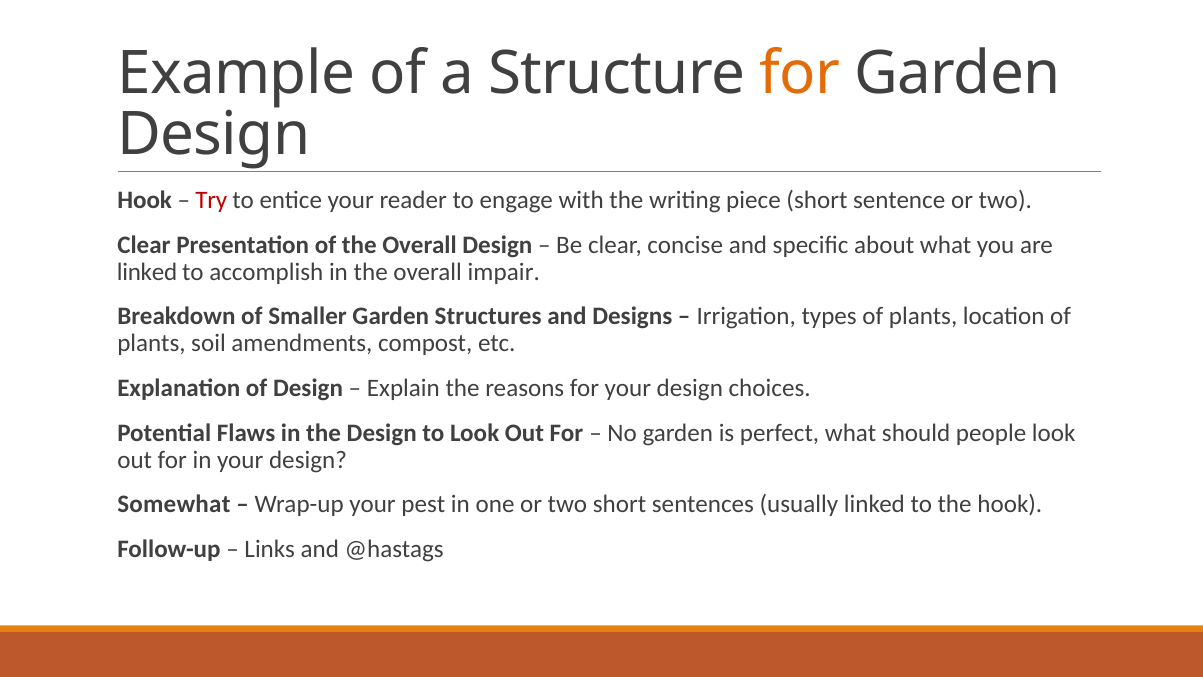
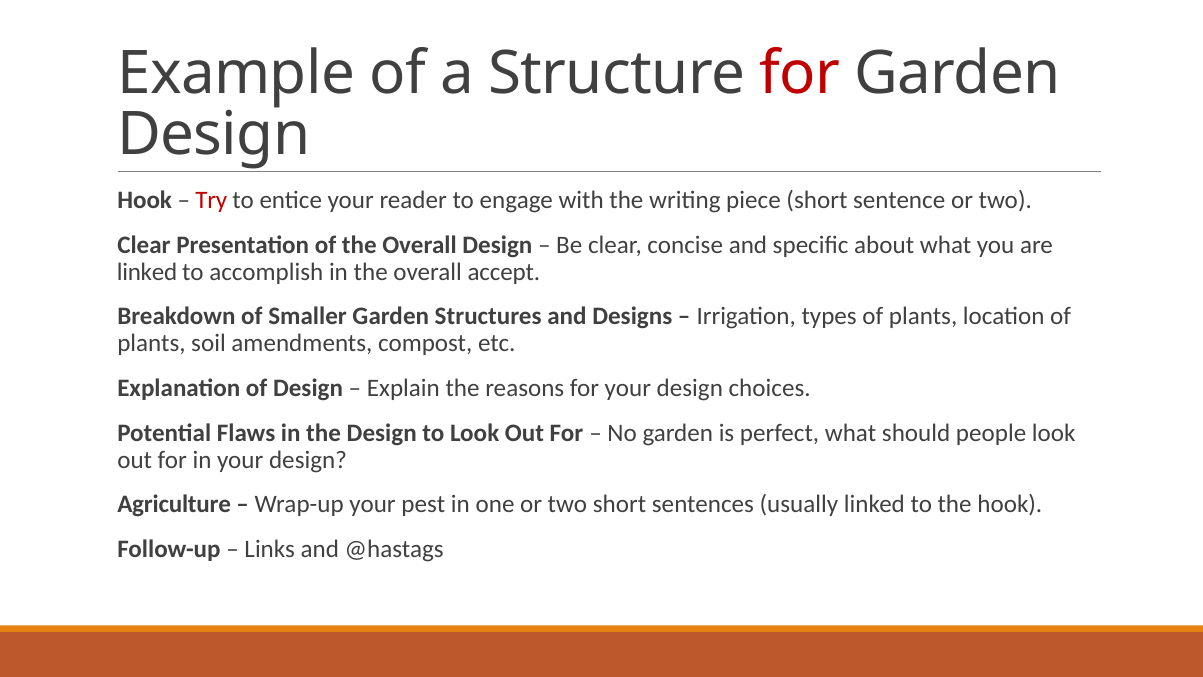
for colour: orange -> red (800, 73)
impair: impair -> accept (504, 272)
Somewhat: Somewhat -> Agriculture (174, 504)
